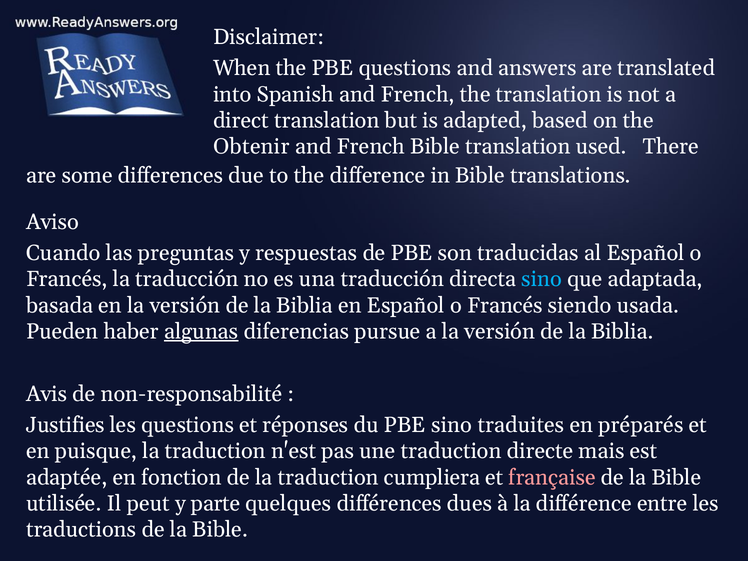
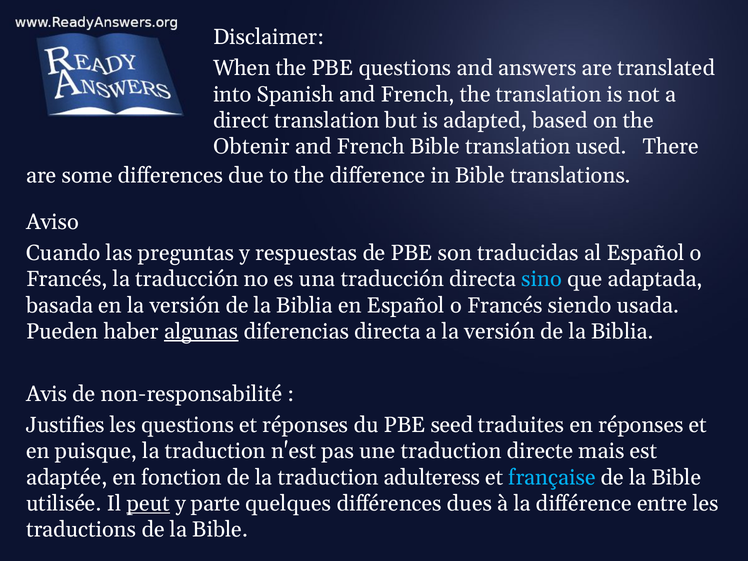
diferencias pursue: pursue -> directa (388, 332)
PBE sino: sino -> seed (452, 425)
en préparés: préparés -> réponses (641, 425)
cumpliera: cumpliera -> adulteress (432, 477)
française colour: pink -> light blue (552, 477)
peut underline: none -> present (148, 504)
